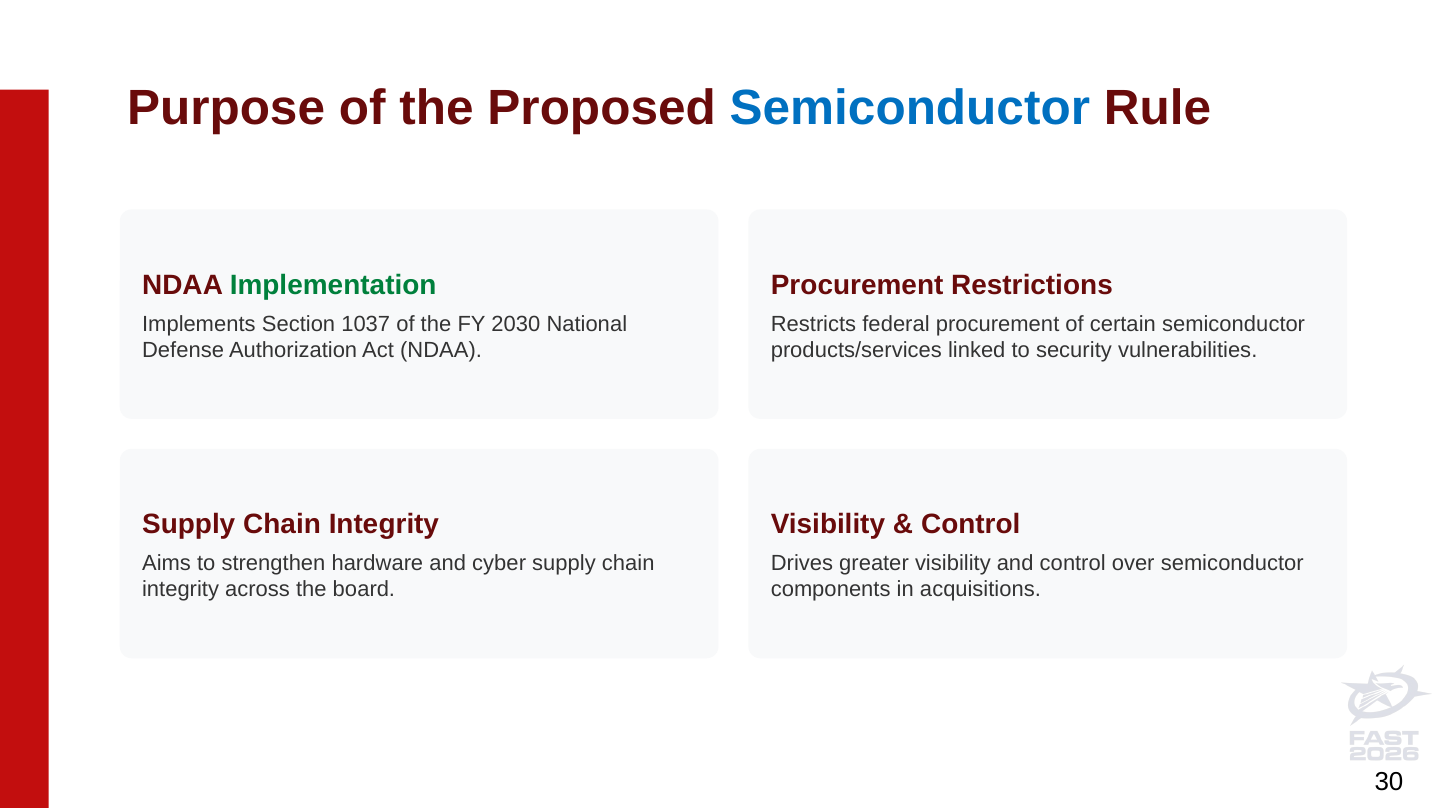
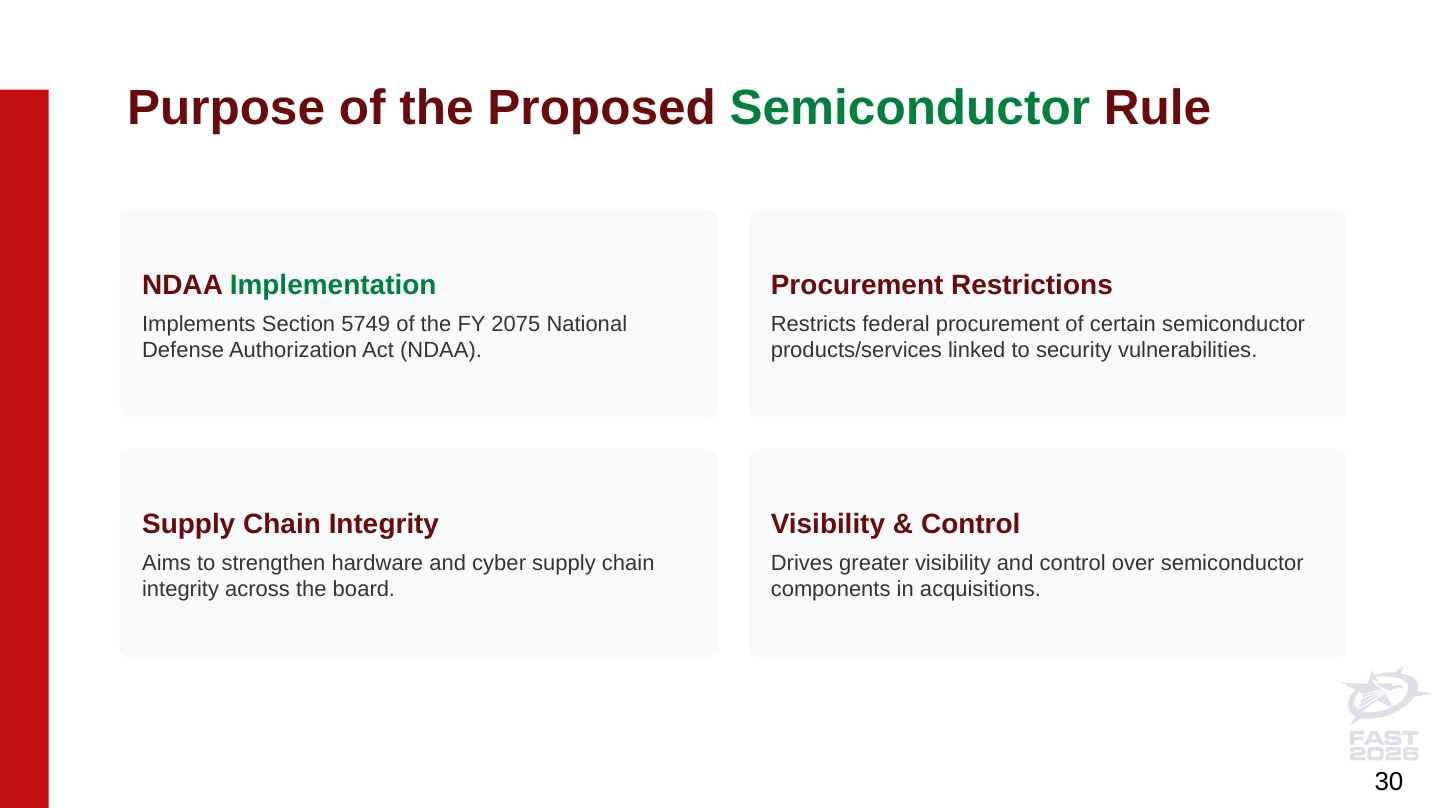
Semiconductor colour: blue -> green (910, 109)
1037: 1037 -> 5749 (366, 324)
2030: 2030 -> 2075 (516, 324)
